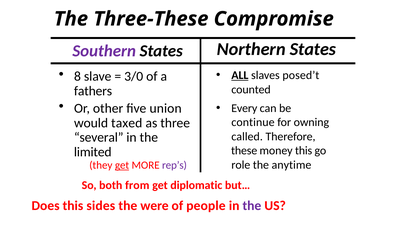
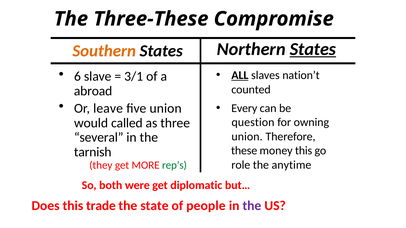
States underline: none -> present (313, 49)
Southern colour: purple -> orange (104, 51)
8: 8 -> 6 (77, 77)
3/0: 3/0 -> 3/1 (134, 77)
posed’t: posed’t -> nation’t (301, 75)
fathers: fathers -> abroad (93, 91)
other: other -> leave (108, 109)
taxed: taxed -> called (127, 123)
continue: continue -> question (253, 123)
called: called -> union (247, 137)
limited: limited -> tarnish (93, 152)
get underline: present -> none (122, 165)
rep’s colour: purple -> green (174, 165)
from: from -> were (137, 185)
sides: sides -> trade (101, 206)
were: were -> state (154, 206)
